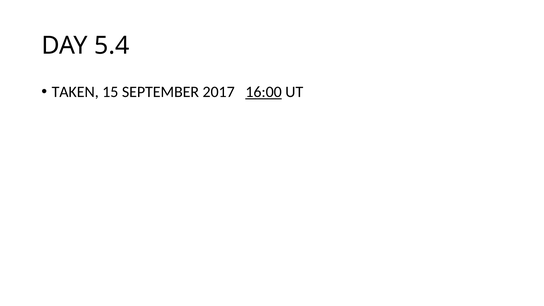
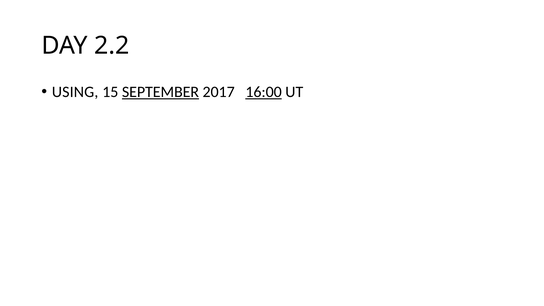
5.4: 5.4 -> 2.2 (112, 46)
TAKEN: TAKEN -> USING (75, 92)
SEPTEMBER underline: none -> present (160, 92)
